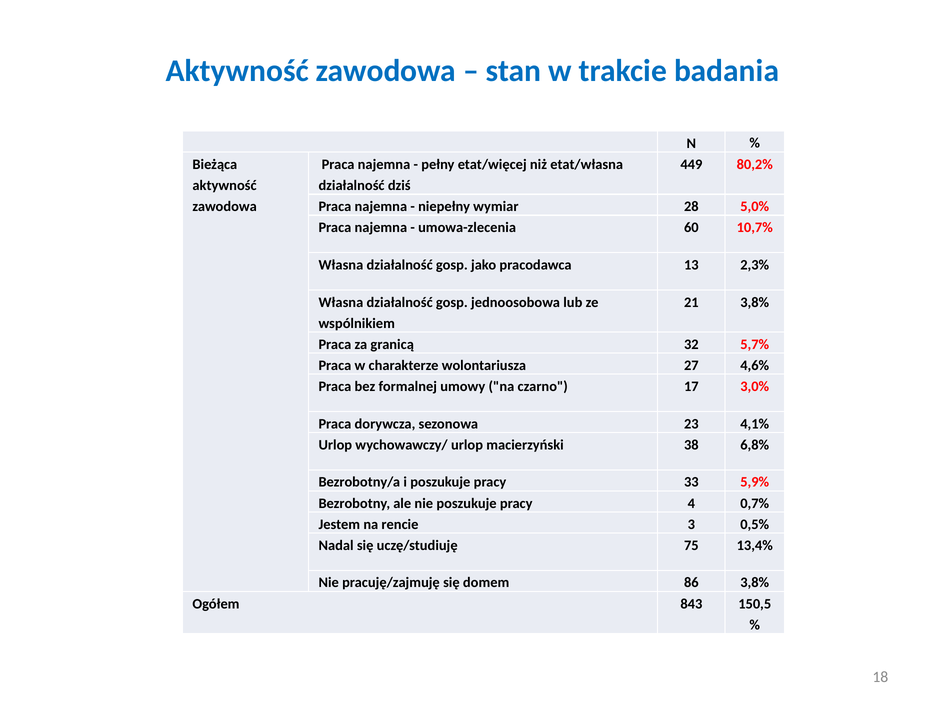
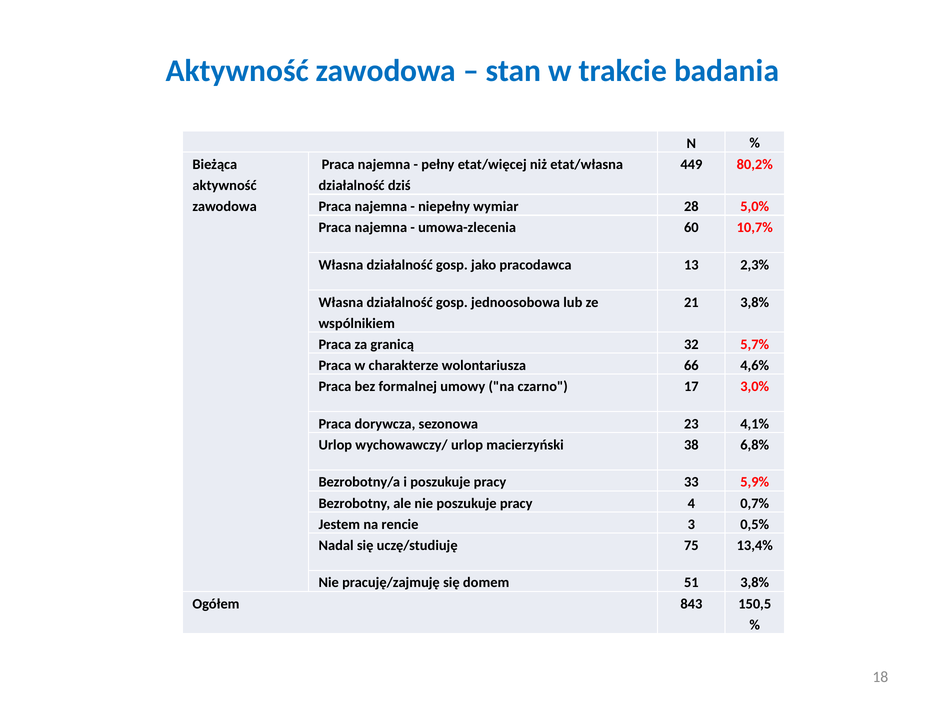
27: 27 -> 66 (691, 365)
86: 86 -> 51 (691, 583)
